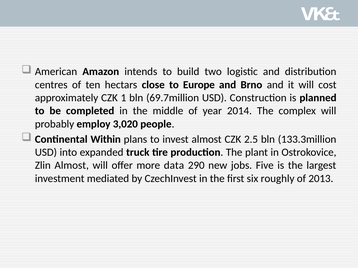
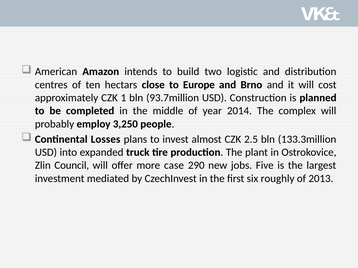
69.7million: 69.7million -> 93.7million (173, 98)
3,020: 3,020 -> 3,250 (125, 124)
Within: Within -> Losses (106, 139)
Zlin Almost: Almost -> Council (72, 166)
data: data -> case (174, 166)
